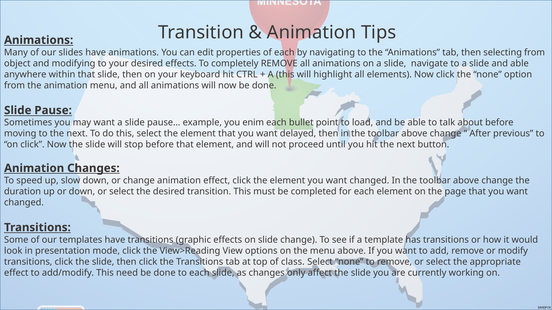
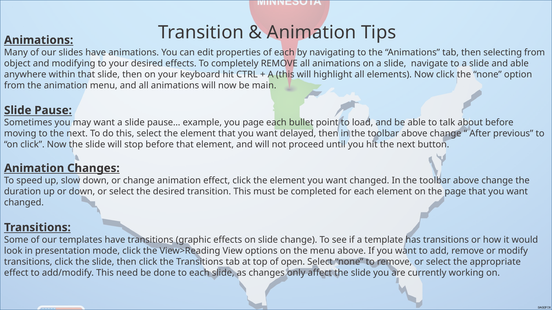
now be done: done -> main (264, 86)
you enim: enim -> page (253, 123)
class: class -> open (293, 262)
